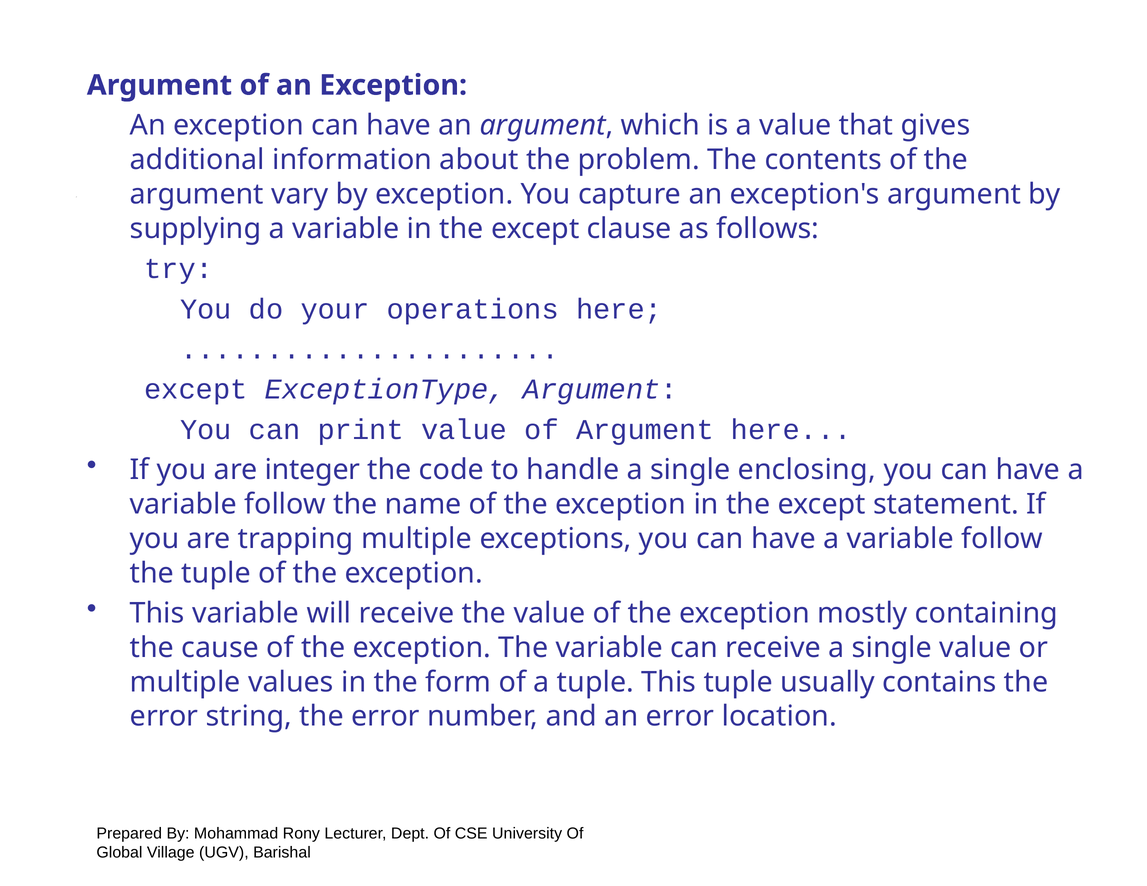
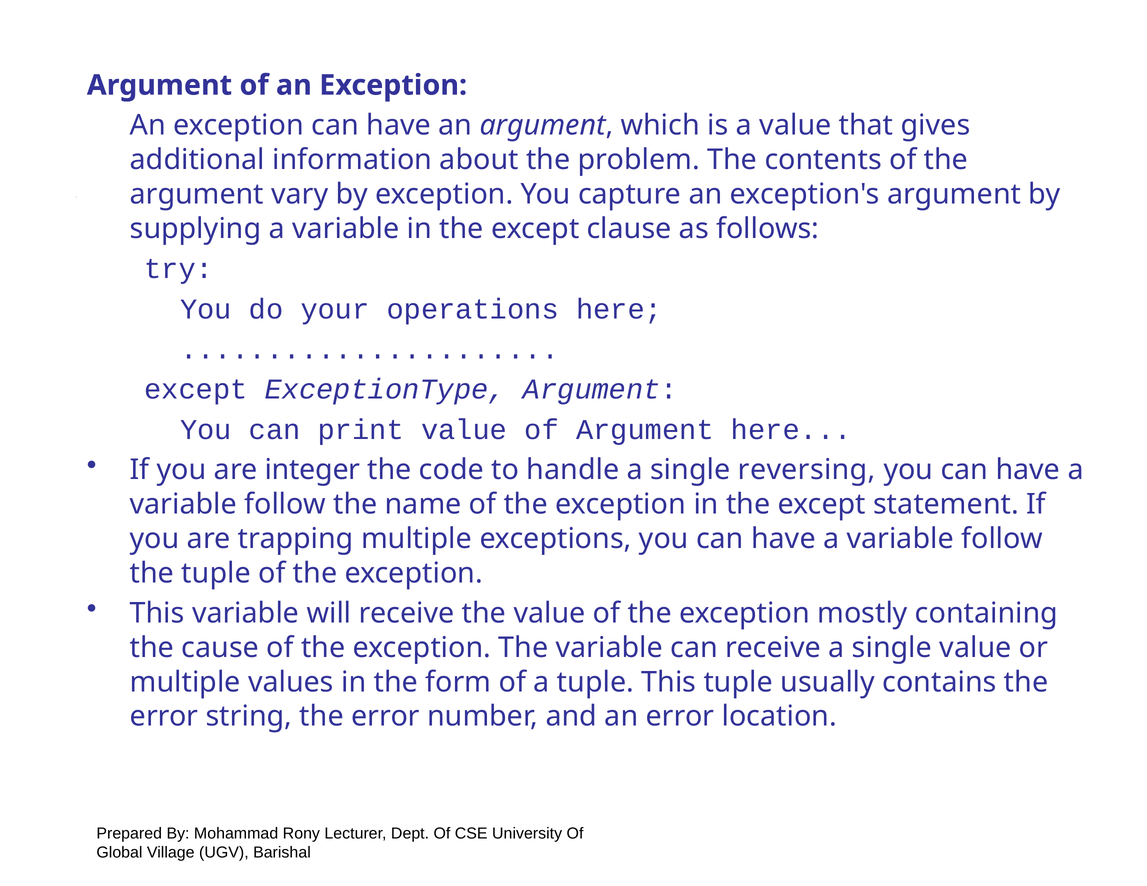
enclosing: enclosing -> reversing (807, 470)
